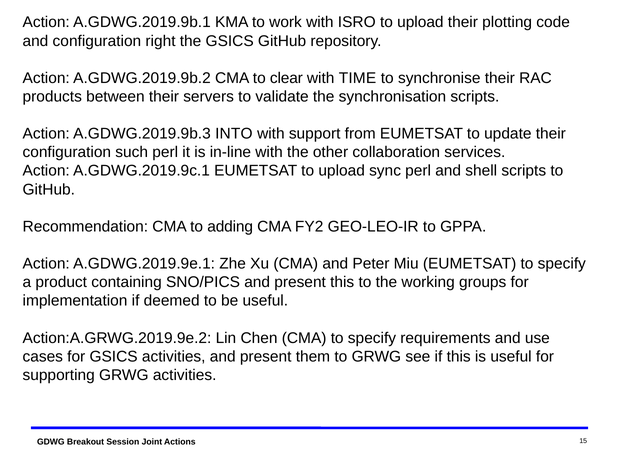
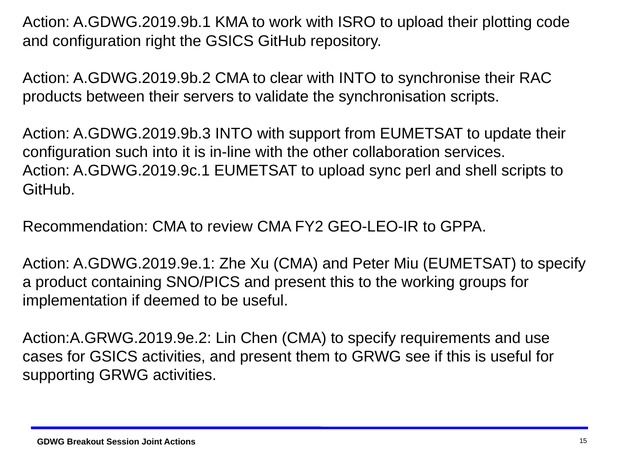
with TIME: TIME -> INTO (358, 78)
such perl: perl -> into (165, 152)
adding: adding -> review (230, 227)
